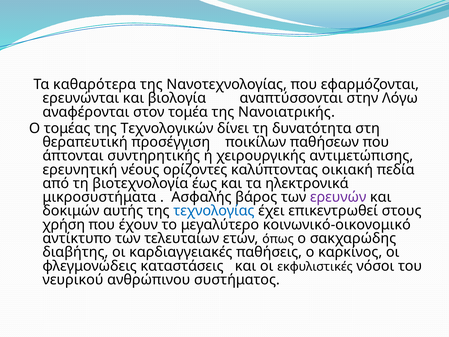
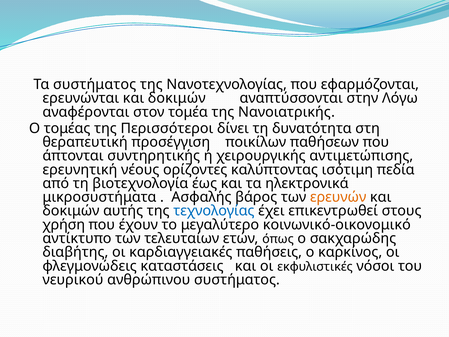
Τα καθαρότερα: καθαρότερα -> συστήματος (95, 84)
ερευνώνται και βιολογία: βιολογία -> δοκιμών (177, 98)
Τεχνολογικών: Τεχνολογικών -> Περισσότεροι (167, 128)
οικιακή: οικιακή -> ισότιμη (347, 170)
ερευνών colour: purple -> orange (338, 197)
